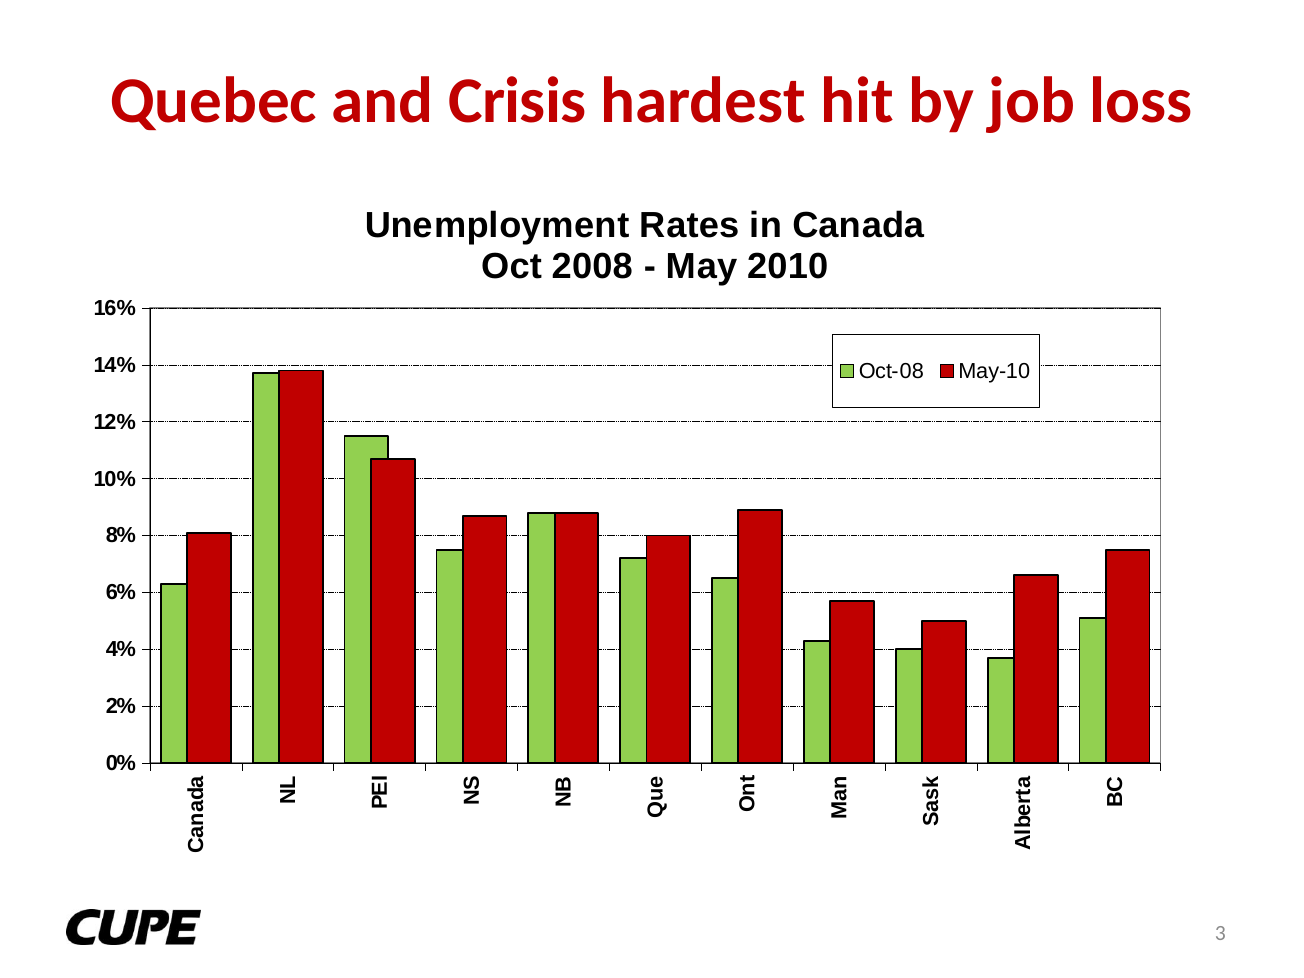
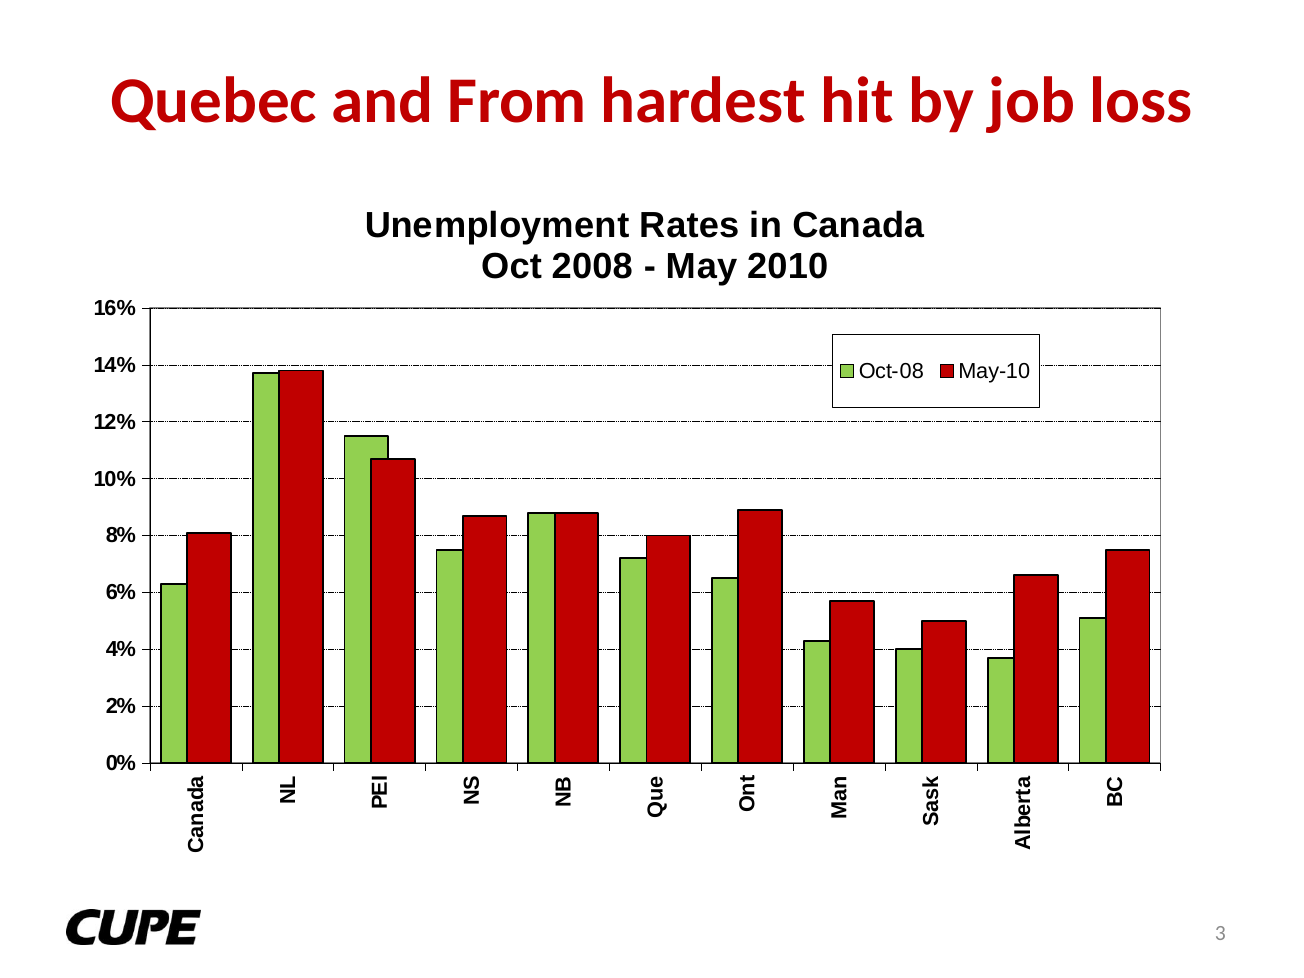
Crisis: Crisis -> From (517, 101)
